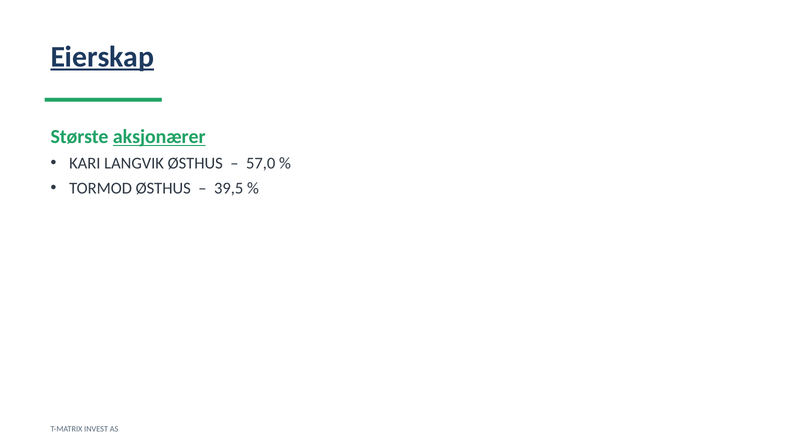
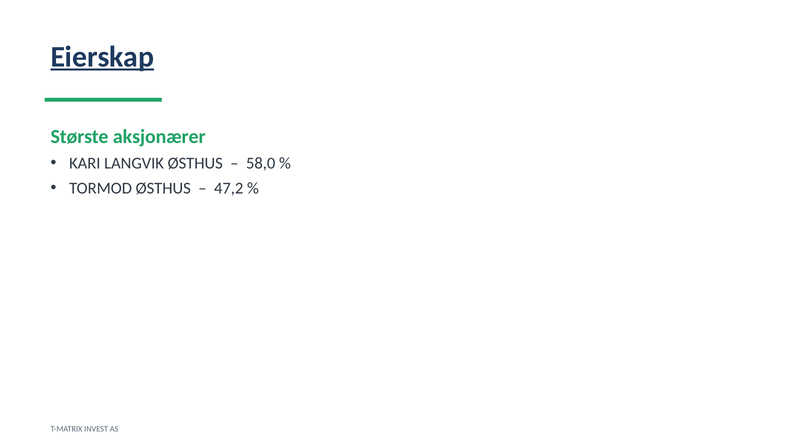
aksjonærer underline: present -> none (159, 137)
57,0: 57,0 -> 58,0 (261, 163)
39,5: 39,5 -> 47,2 (229, 188)
